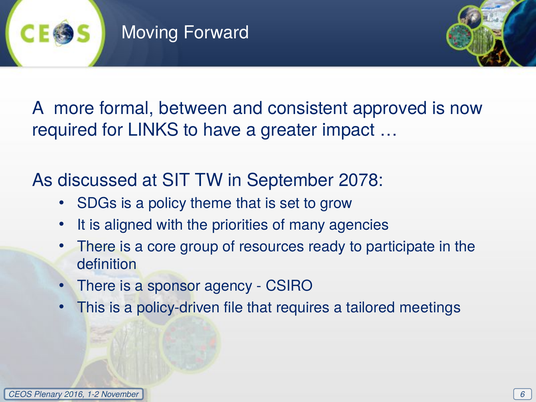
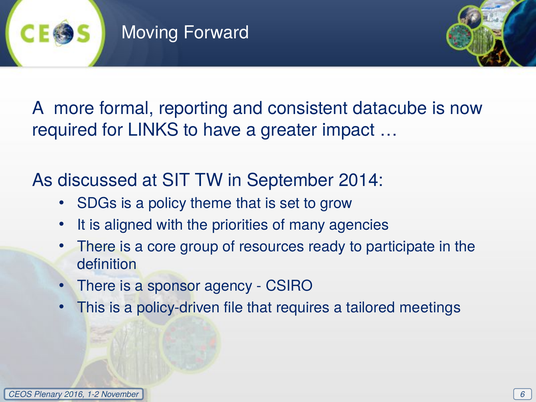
between: between -> reporting (193, 108)
approved: approved -> datacube (390, 108)
2078: 2078 -> 2014 (361, 180)
